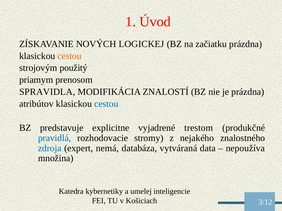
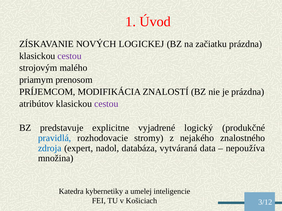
cestou colour: orange -> purple (70, 56)
použitý: použitý -> malého (73, 68)
SPRAVIDLA: SPRAVIDLA -> PRÍJEMCOM (47, 92)
cestou colour: blue -> purple (106, 104)
trestom: trestom -> logický (199, 128)
nemá: nemá -> nadol (107, 148)
